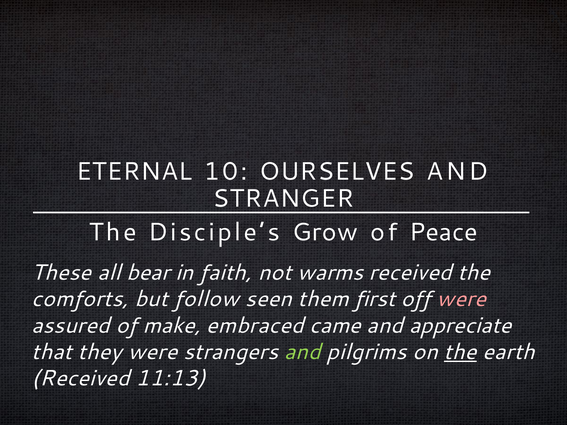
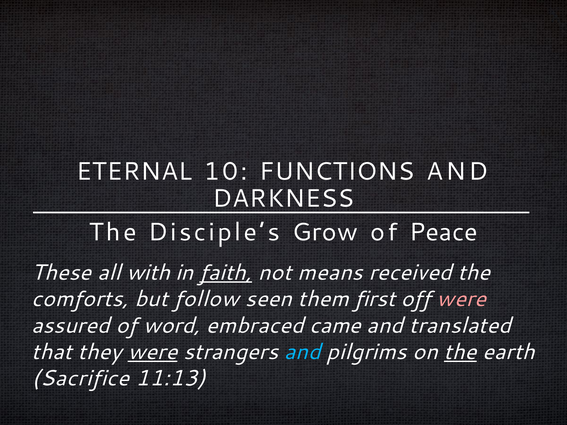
OURSELVES: OURSELVES -> FUNCTIONS (337, 172)
STRANGER: STRANGER -> DARKNESS (283, 199)
bear: bear -> with (148, 273)
faith underline: none -> present (226, 273)
warms: warms -> means (330, 273)
make: make -> word (172, 326)
appreciate: appreciate -> translated (460, 326)
were underline: none -> present (153, 352)
and colour: light green -> light blue (302, 352)
Received: Received -> Sacrifice (81, 379)
